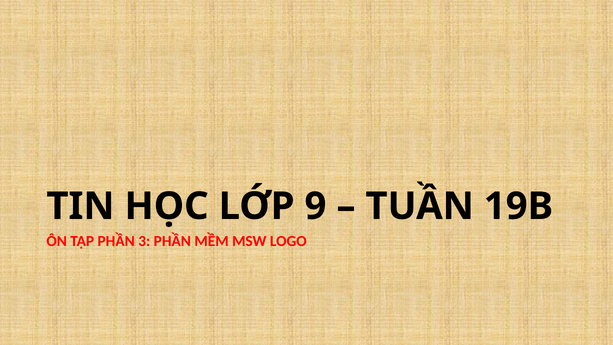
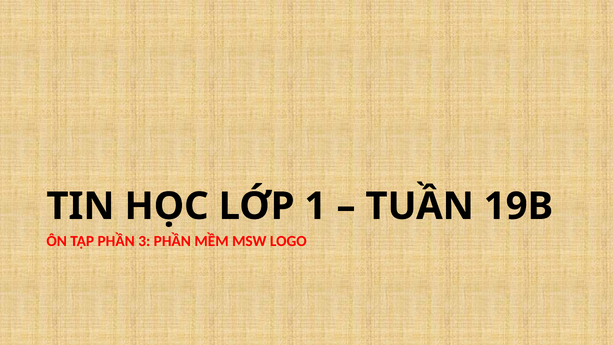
9: 9 -> 1 (315, 206)
